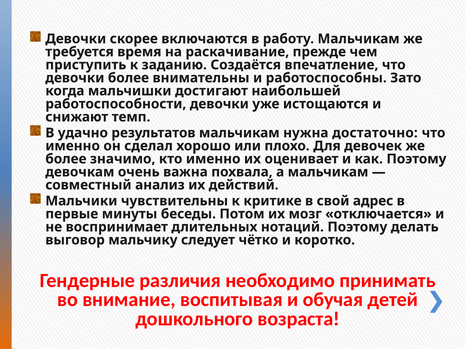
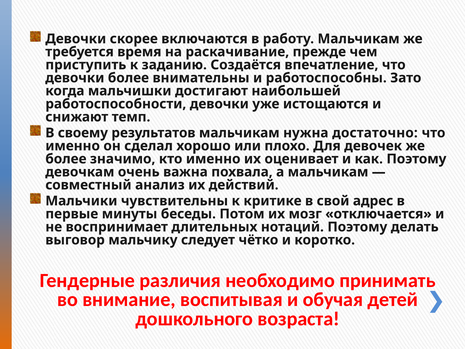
удачно: удачно -> своему (83, 133)
